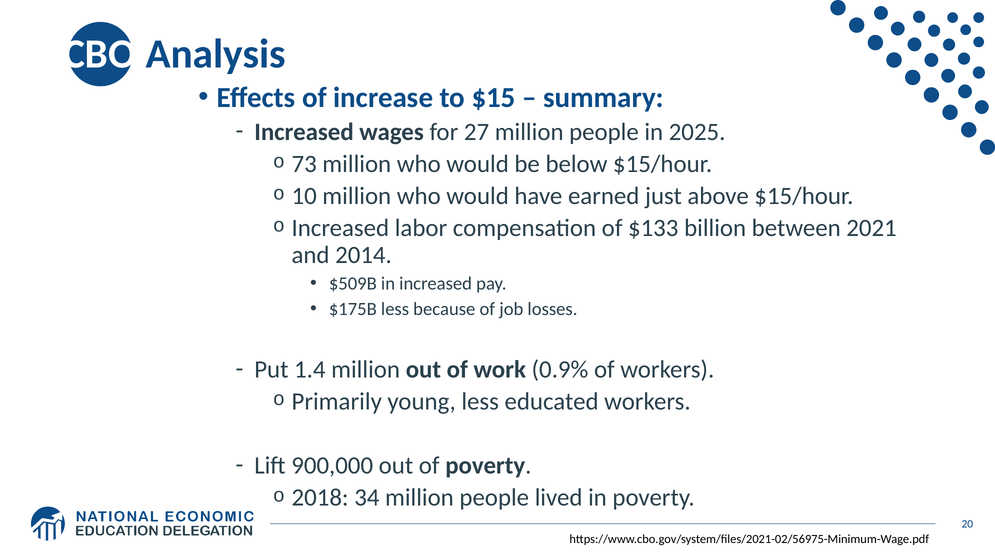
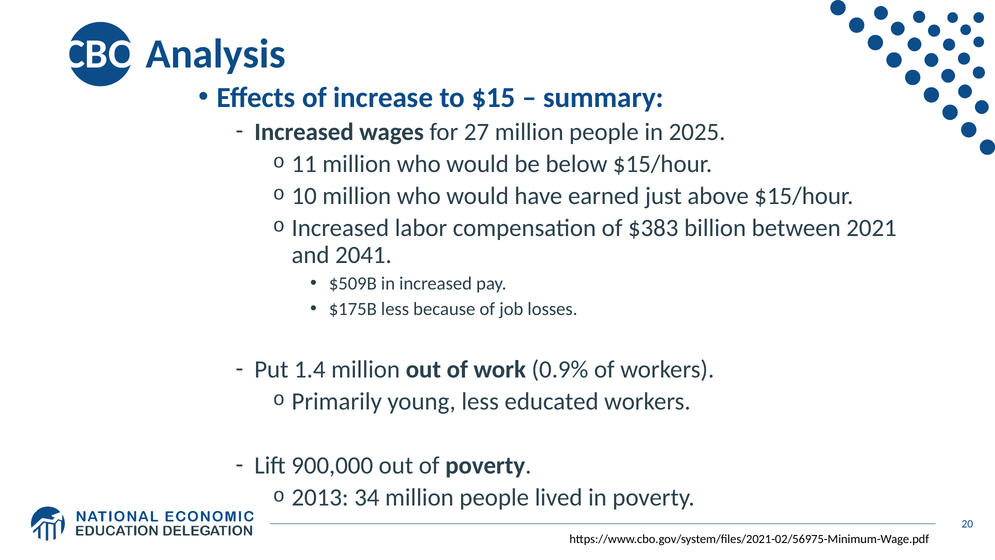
73: 73 -> 11 (304, 164)
$133: $133 -> $383 (653, 228)
2014: 2014 -> 2041 (364, 255)
2018: 2018 -> 2013 (320, 497)
